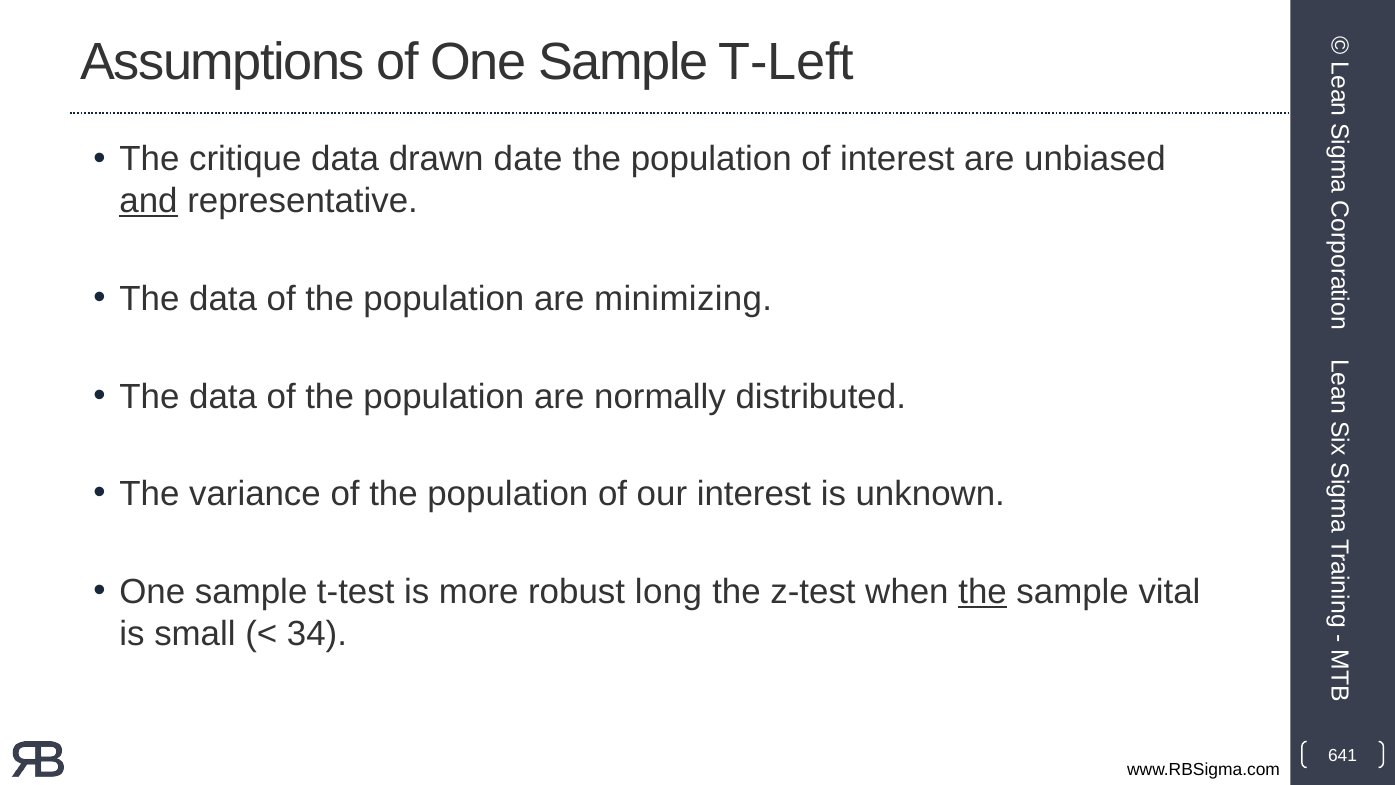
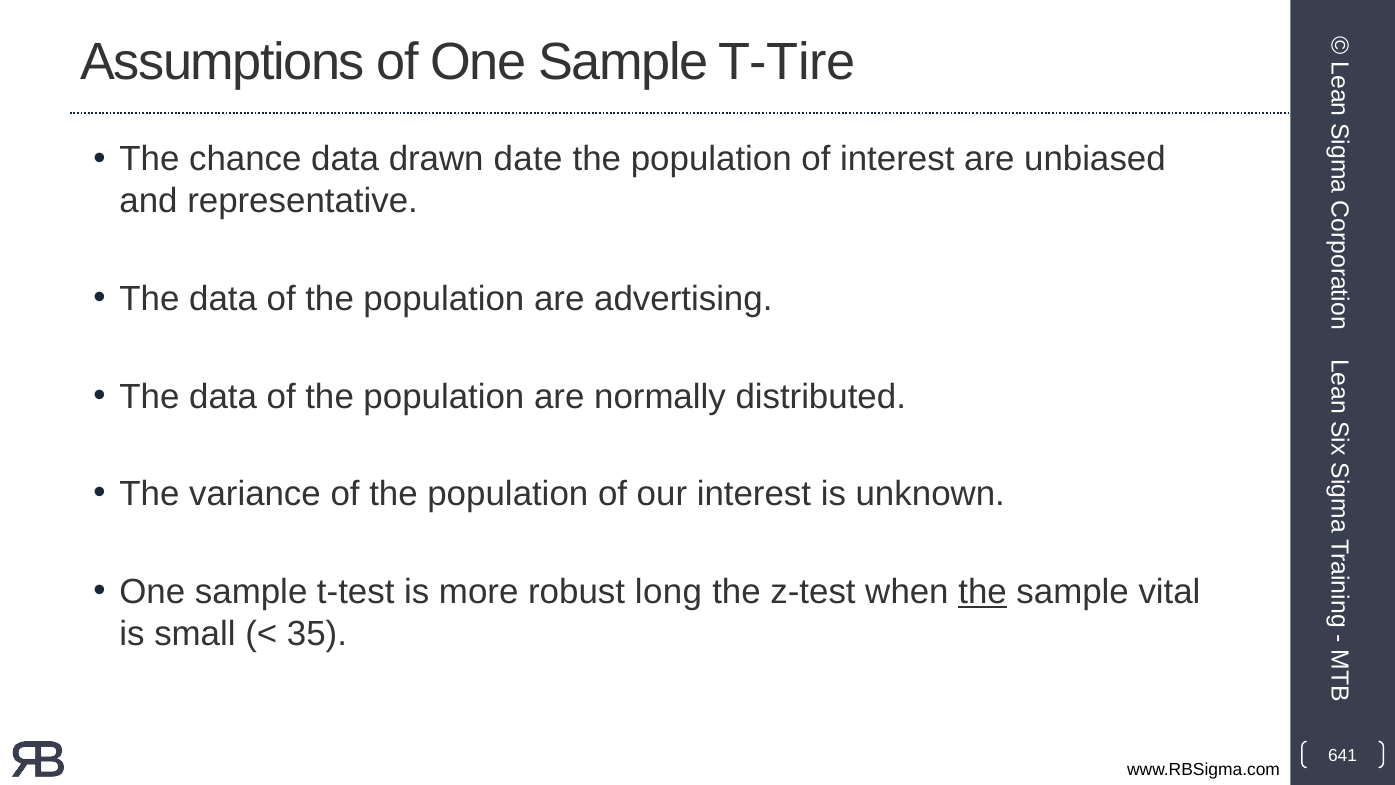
T-Left: T-Left -> T-Tire (787, 62)
critique: critique -> chance (245, 159)
and underline: present -> none (149, 201)
minimizing: minimizing -> advertising (683, 299)
34: 34 -> 35 (317, 634)
